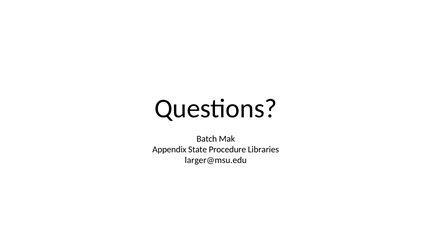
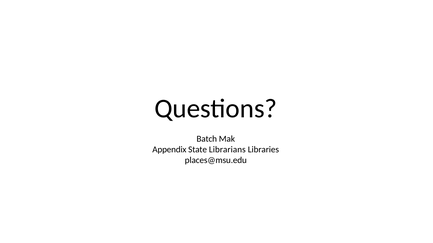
Procedure: Procedure -> Librarians (227, 150)
larger@msu.edu: larger@msu.edu -> places@msu.edu (216, 161)
